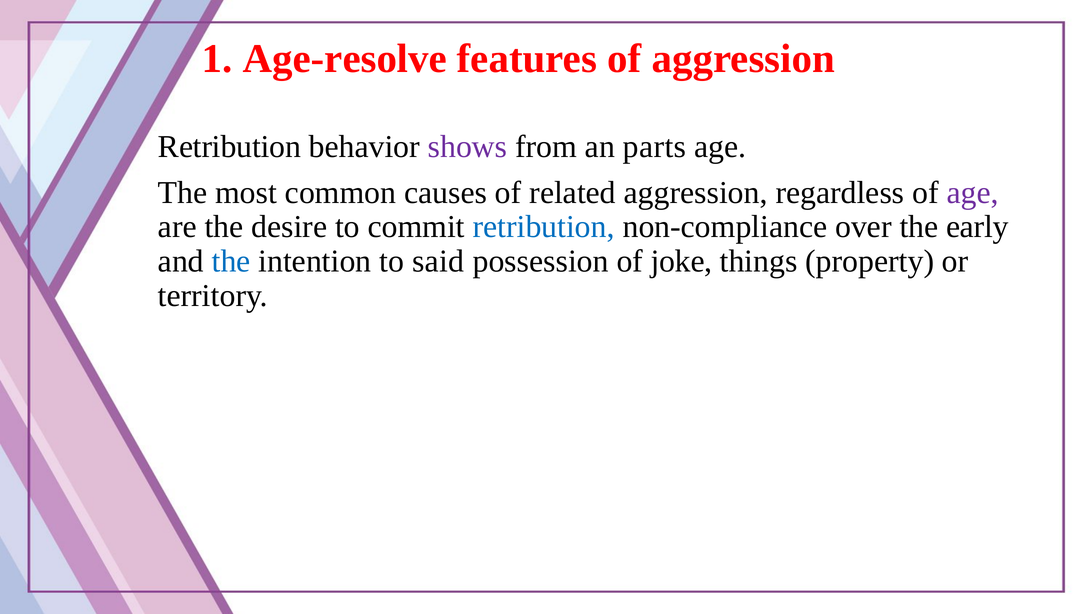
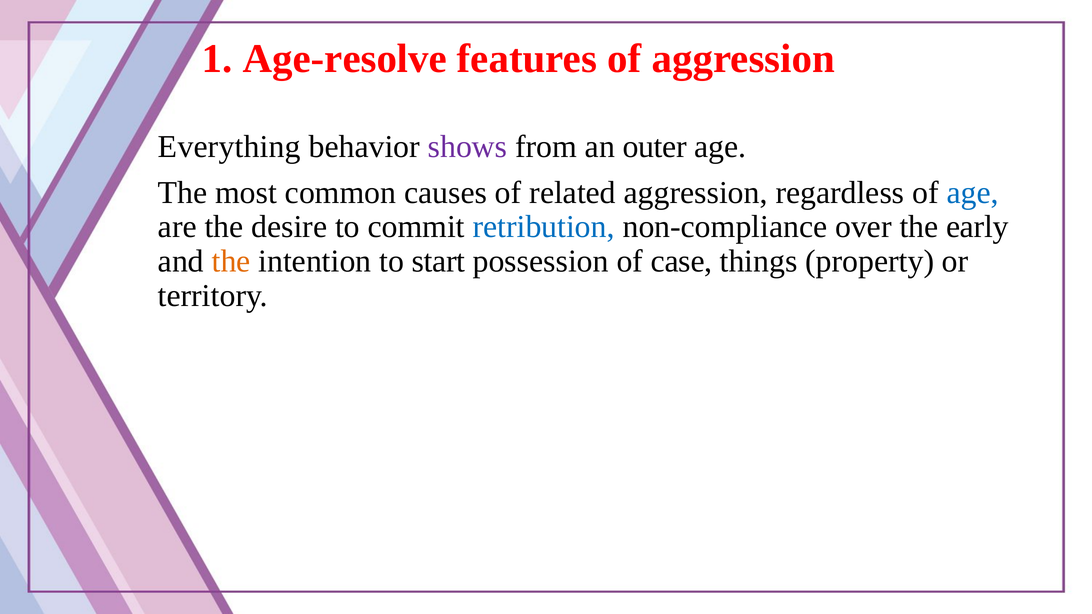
Retribution: Retribution -> Everything (229, 147)
parts: parts -> outer (655, 147)
age colour: purple -> blue (973, 193)
the colour: blue -> orange (231, 261)
said: said -> start (439, 261)
joke: joke -> case (682, 261)
